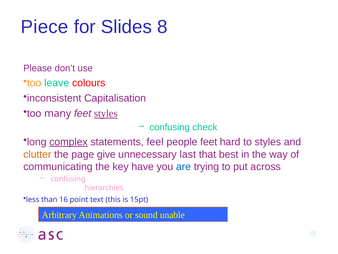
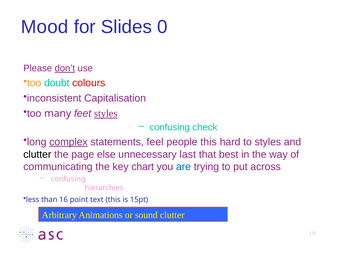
Piece: Piece -> Mood (45, 27)
8: 8 -> 0 (162, 27)
don’t underline: none -> present (65, 68)
leave: leave -> doubt (57, 83)
people feet: feet -> this (209, 142)
clutter colour: orange -> black (37, 154)
give: give -> else (106, 154)
have: have -> chart (143, 166)
sound unable: unable -> clutter (172, 215)
